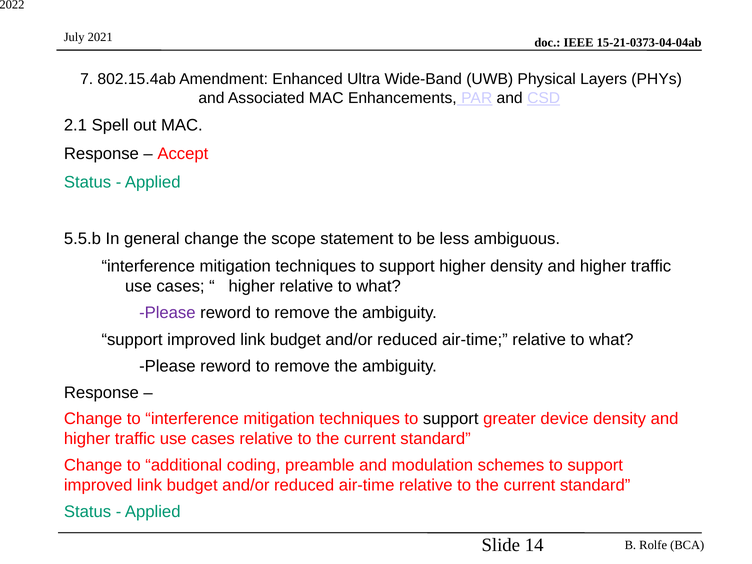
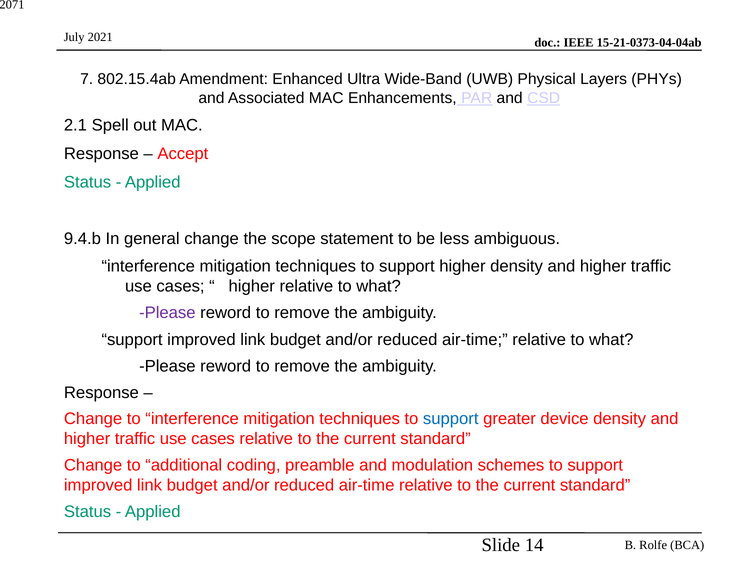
2022: 2022 -> 2071 (12, 5)
5.5.b: 5.5.b -> 9.4.b (82, 239)
support colour: black -> blue (451, 419)
